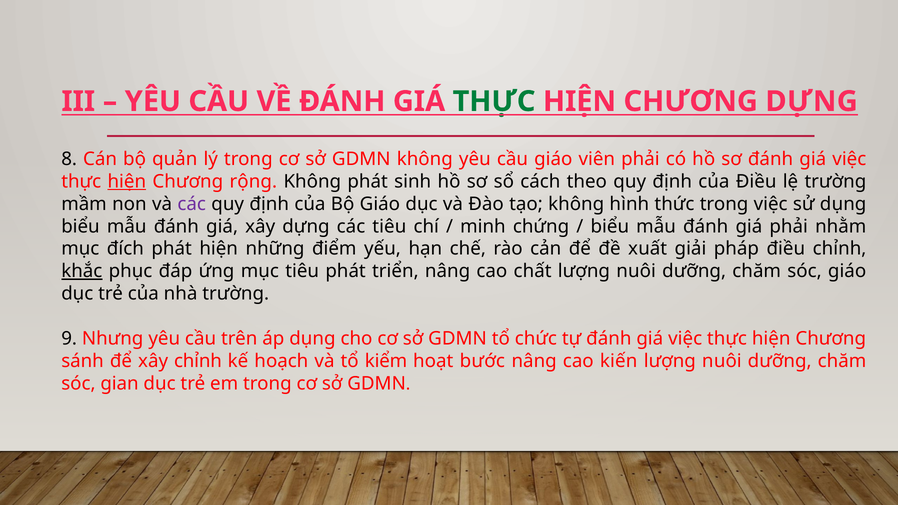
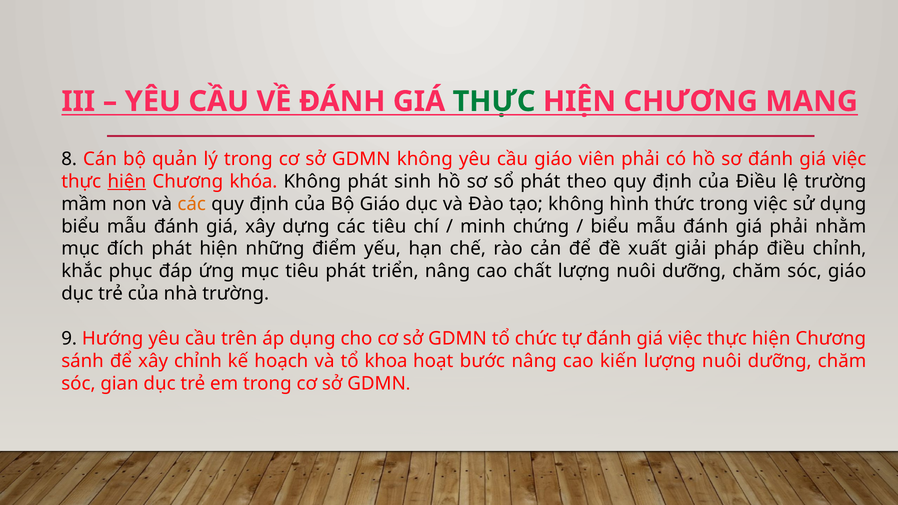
CHƯƠNG DỰNG: DỰNG -> MANG (812, 101)
rộng: rộng -> khóa (253, 181)
sổ cách: cách -> phát (540, 181)
các colour: purple -> orange (192, 204)
khắc underline: present -> none (82, 271)
Nhưng: Nhưng -> Hướng (113, 339)
kiểm: kiểm -> khoa (386, 361)
